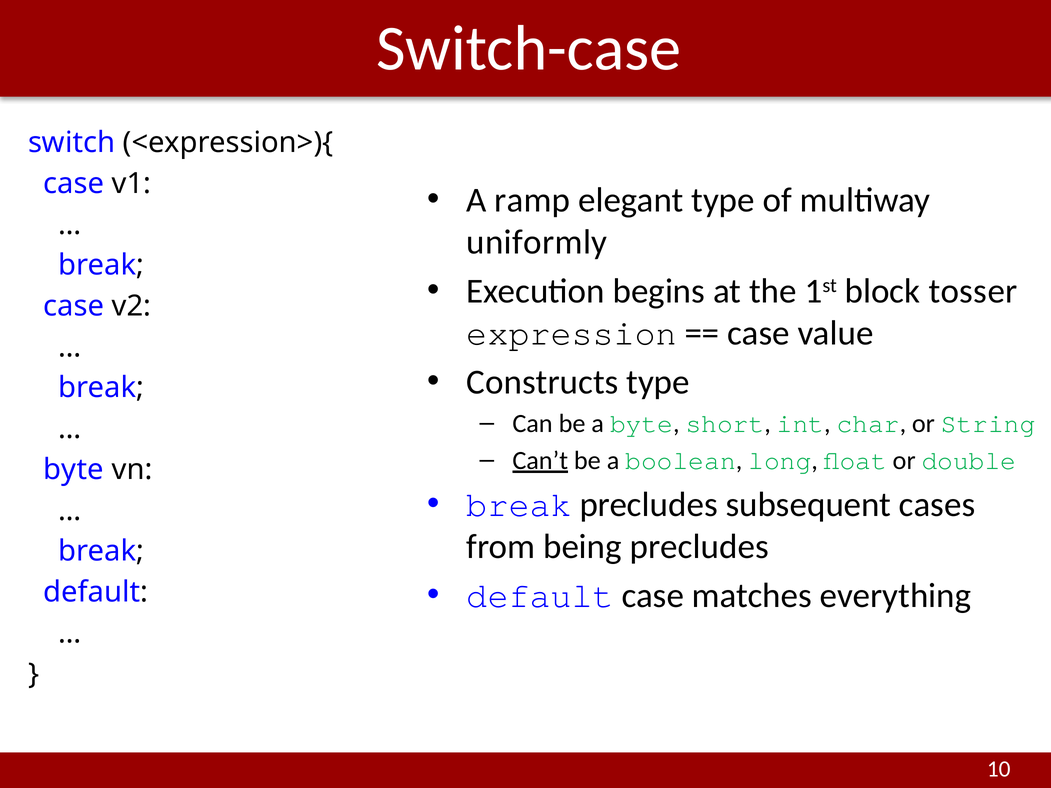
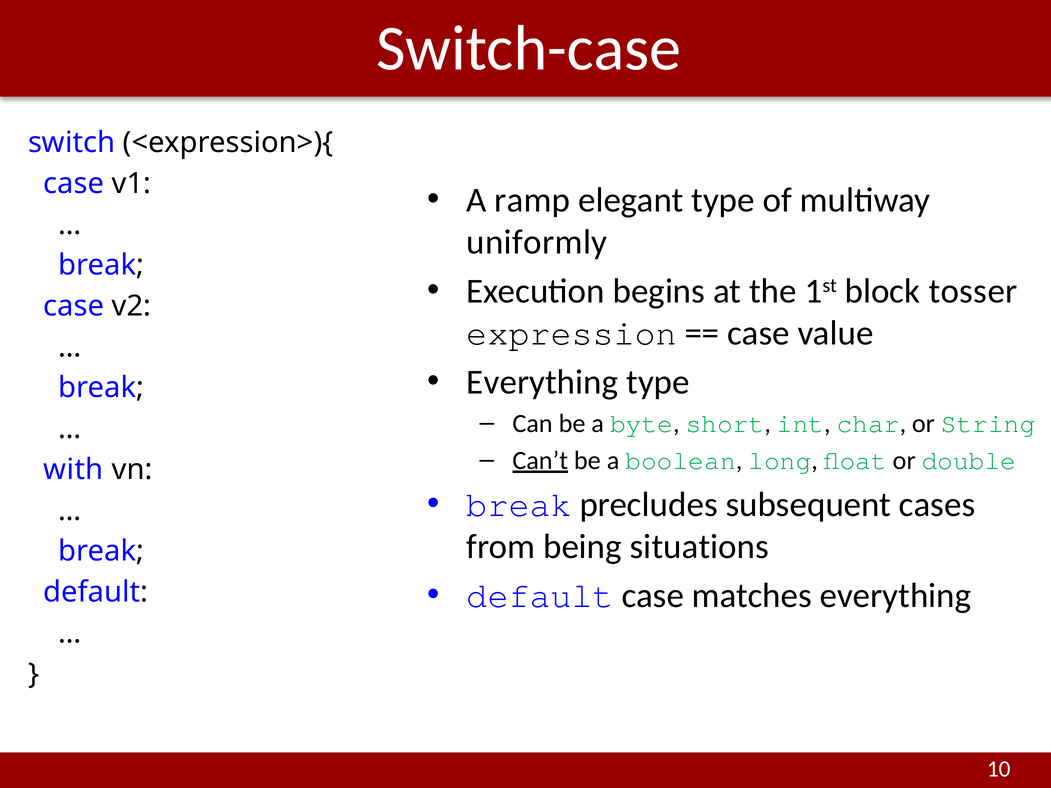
Constructs: Constructs -> Everything (542, 382)
byte: byte -> with (73, 470)
being precludes: precludes -> situations (699, 547)
